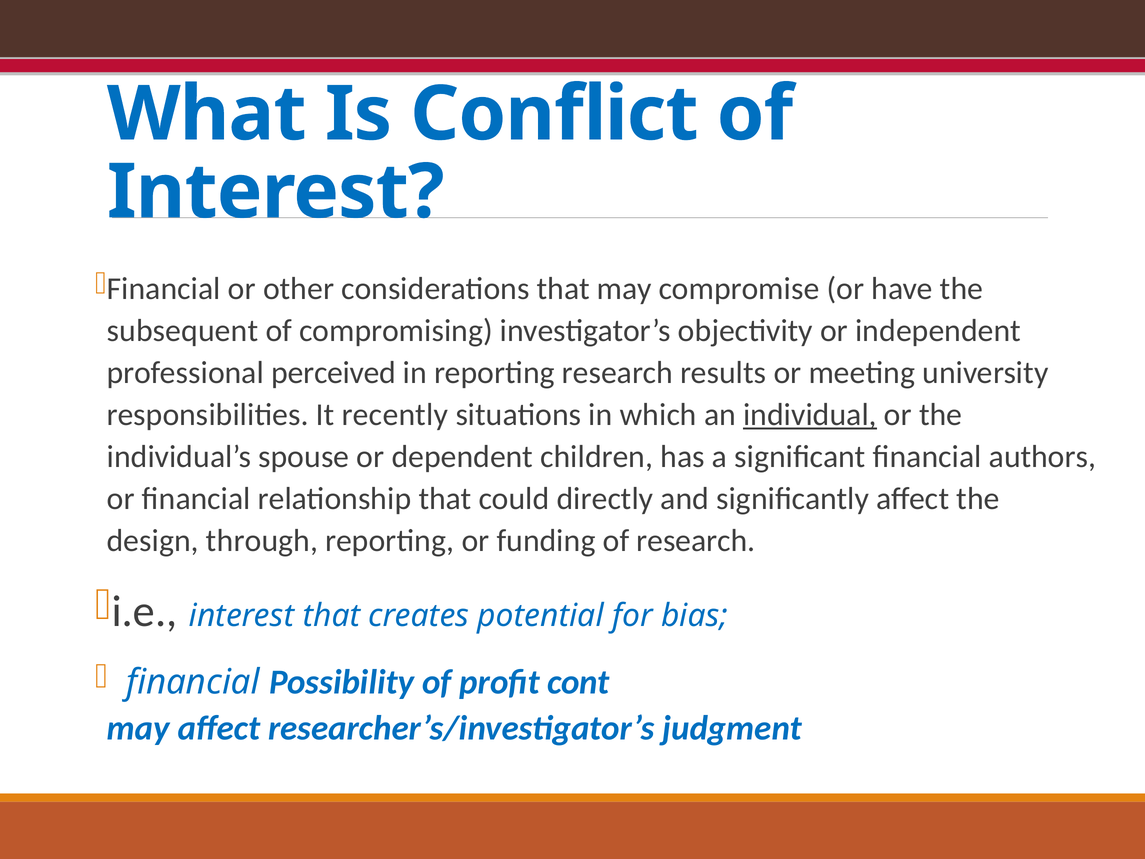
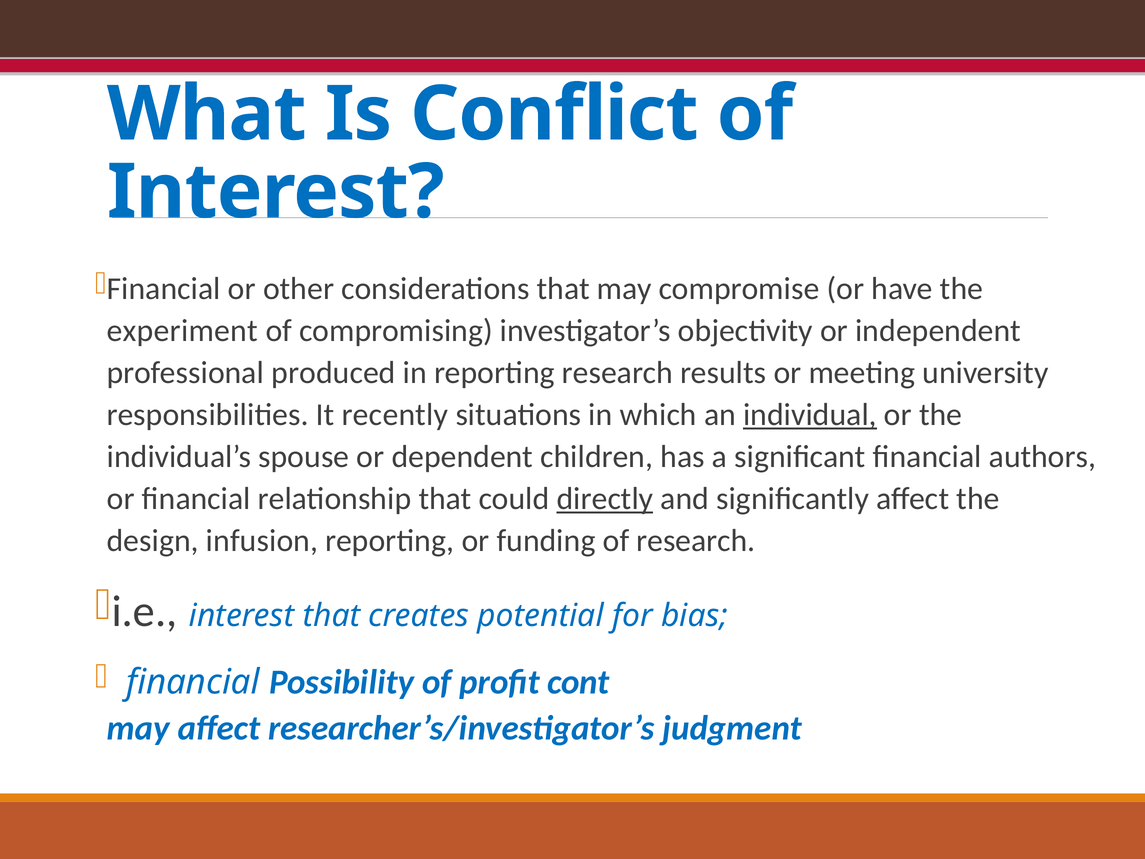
subsequent: subsequent -> experiment (182, 331)
perceived: perceived -> produced (334, 373)
directly underline: none -> present (605, 499)
through: through -> infusion (262, 541)
